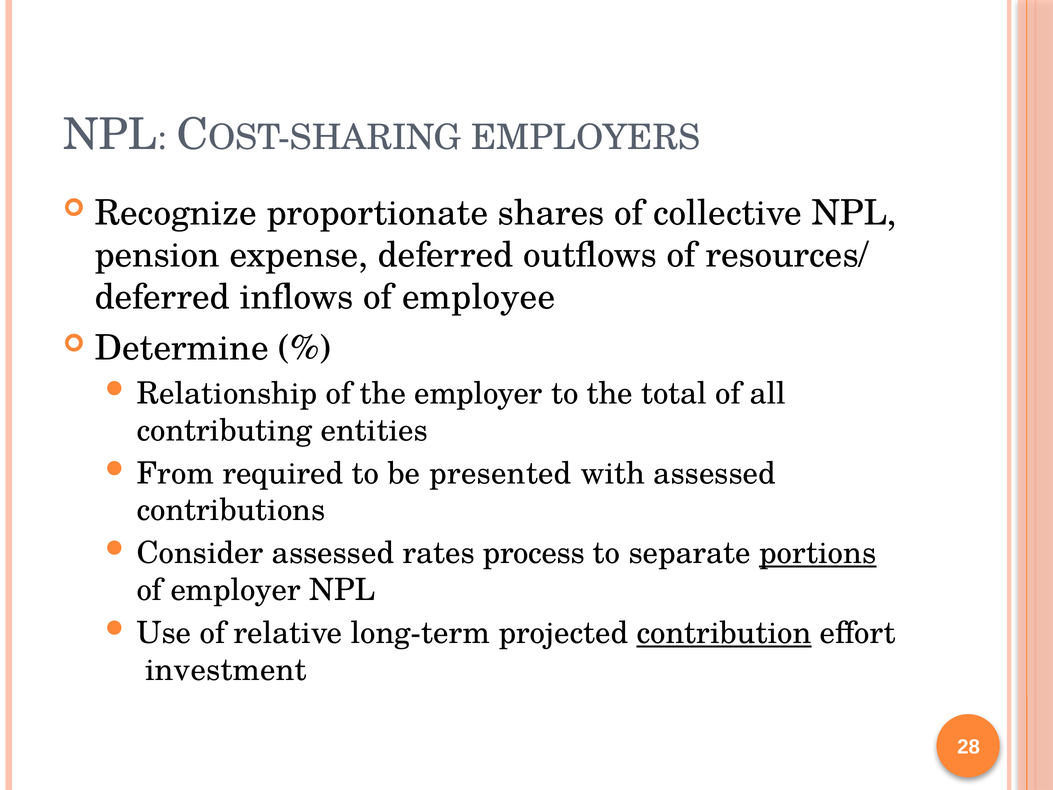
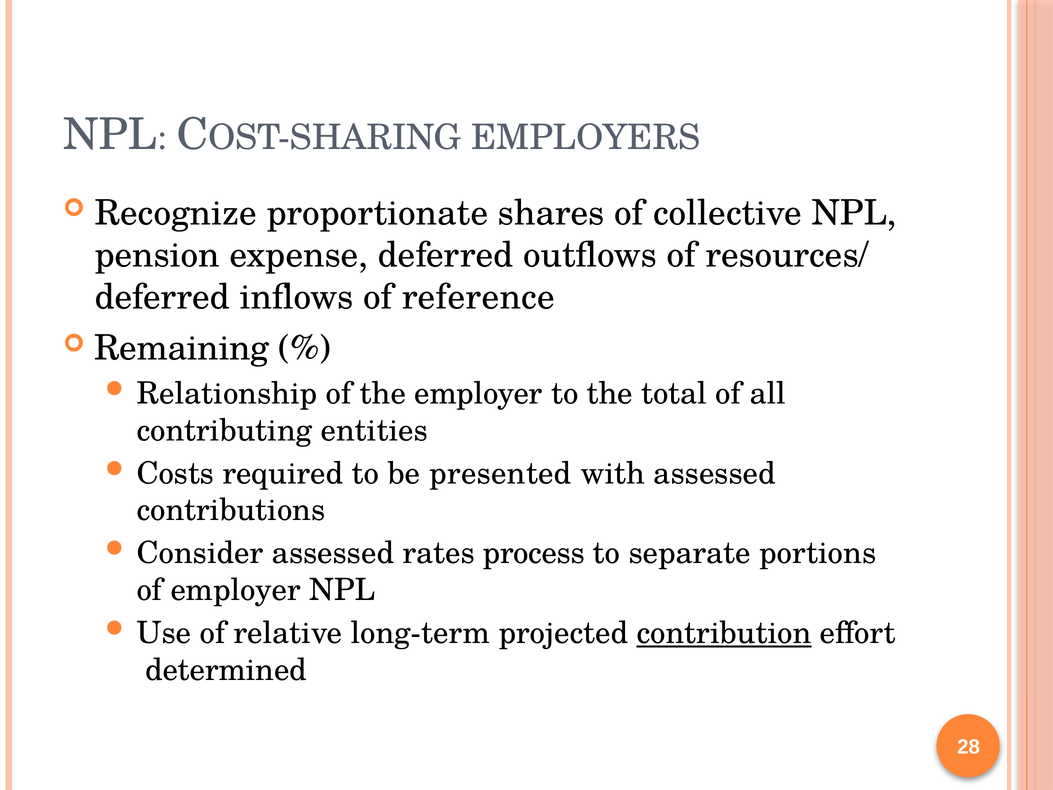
employee: employee -> reference (479, 297)
Determine: Determine -> Remaining (182, 348)
From: From -> Costs (175, 473)
portions underline: present -> none (818, 553)
investment: investment -> determined (226, 670)
